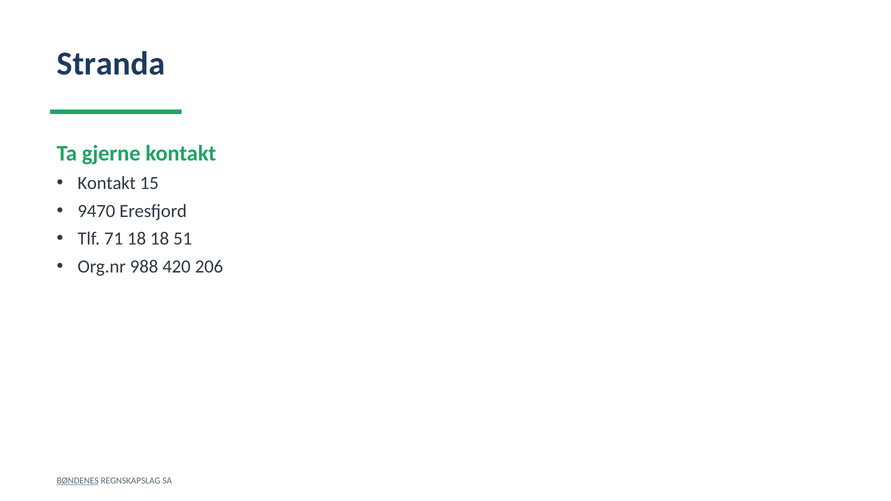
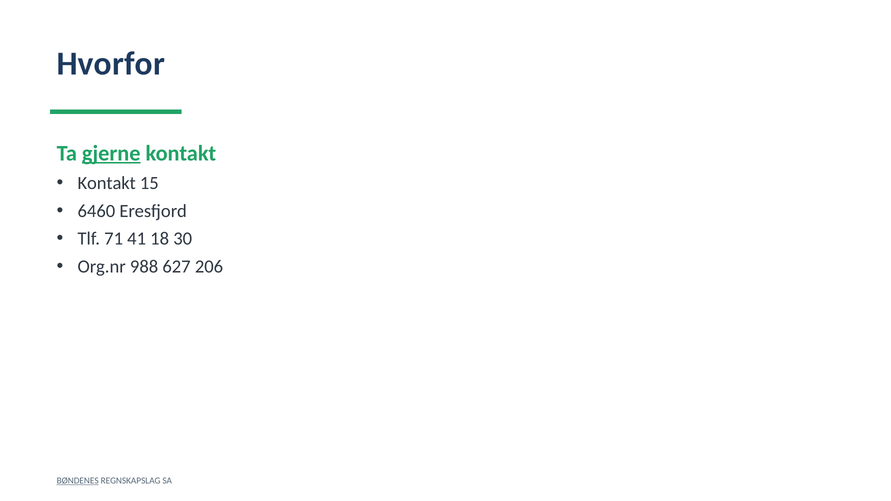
Stranda: Stranda -> Hvorfor (111, 64)
gjerne underline: none -> present (111, 153)
9470: 9470 -> 6460 (96, 211)
71 18: 18 -> 41 (137, 239)
51: 51 -> 30 (183, 239)
420: 420 -> 627 (177, 267)
